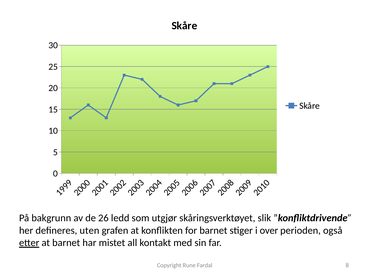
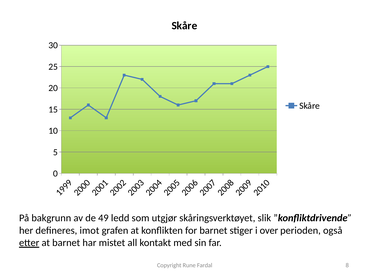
26: 26 -> 49 (103, 218)
uten: uten -> imot (89, 231)
